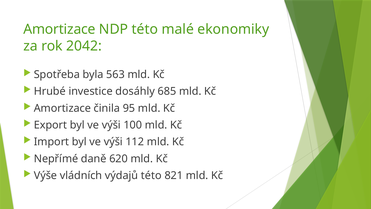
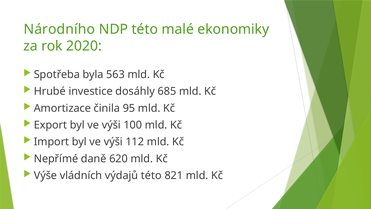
Amortizace: Amortizace -> Národního (59, 29)
2042: 2042 -> 2020 (84, 46)
